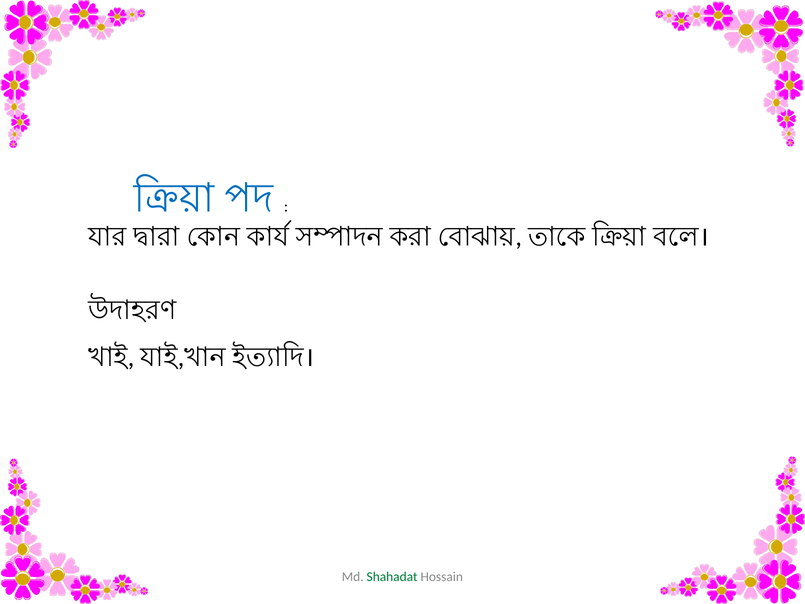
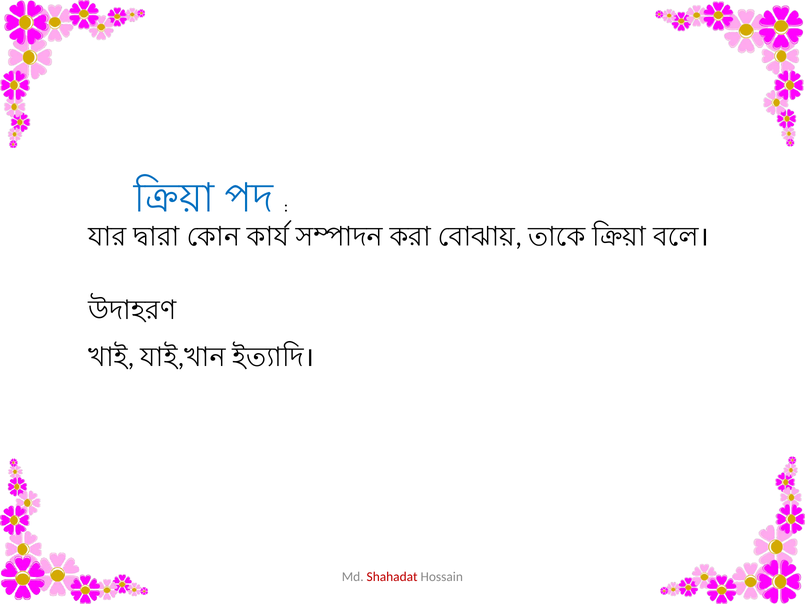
Shahadat colour: green -> red (392, 576)
